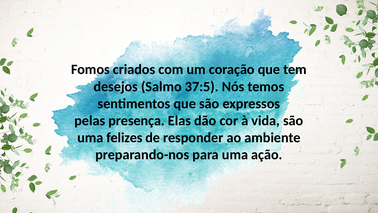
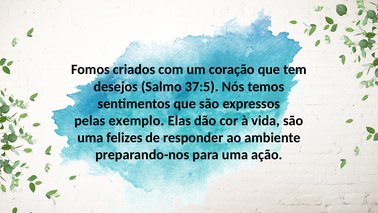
presença: presença -> exemplo (137, 120)
